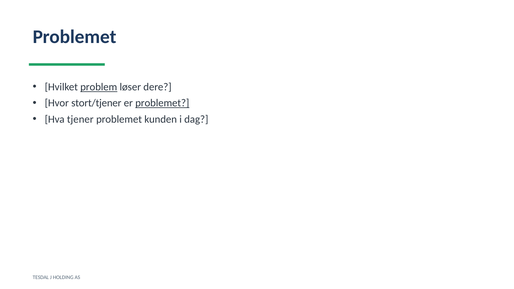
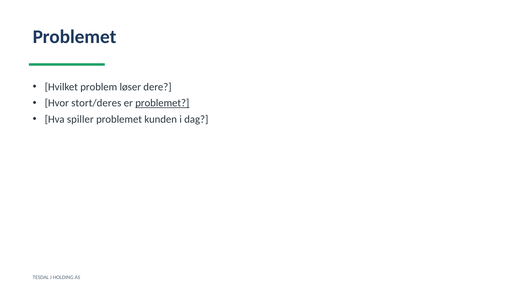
problem underline: present -> none (99, 87)
stort/tjener: stort/tjener -> stort/deres (96, 103)
tjener: tjener -> spiller (80, 119)
